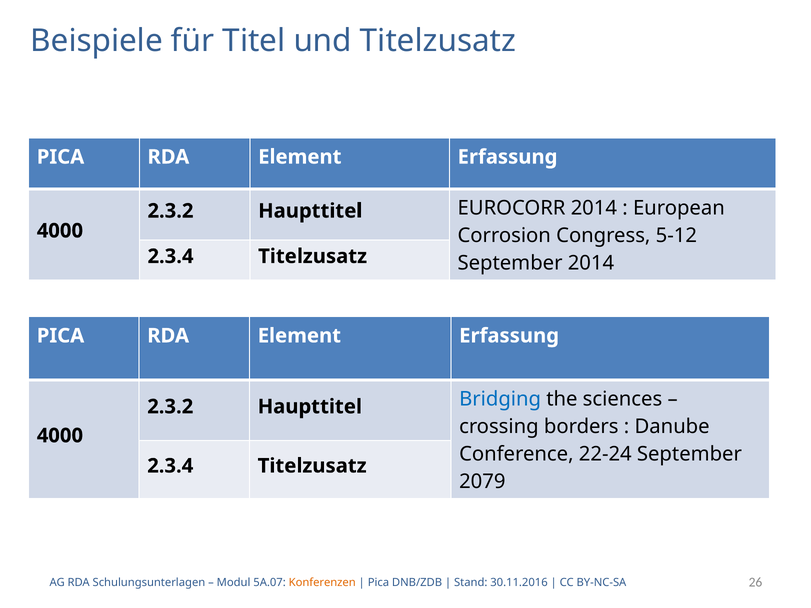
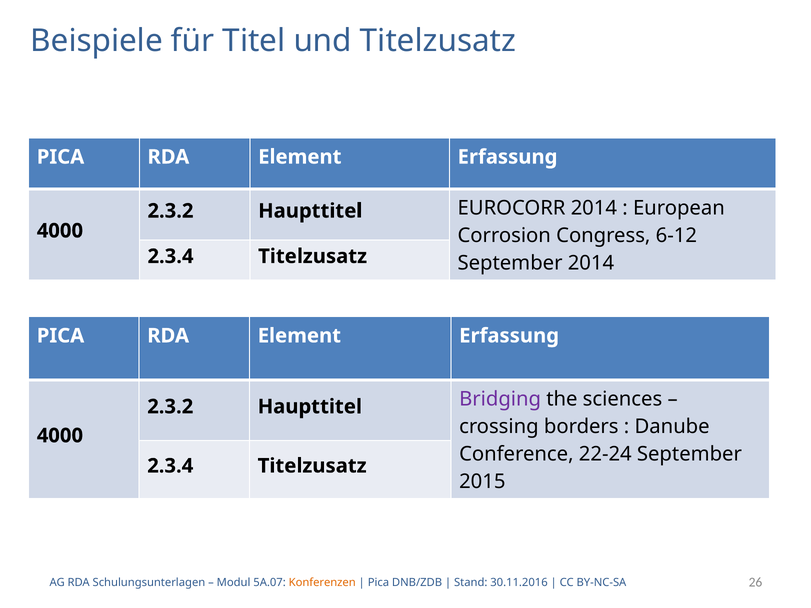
5-12: 5-12 -> 6-12 (676, 236)
Bridging colour: blue -> purple (500, 399)
2079: 2079 -> 2015 (482, 482)
